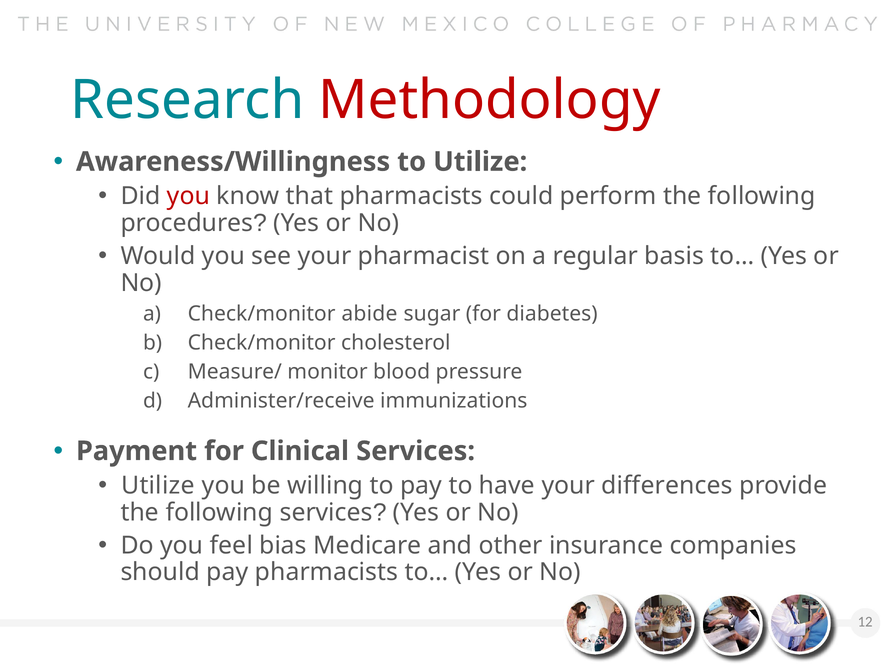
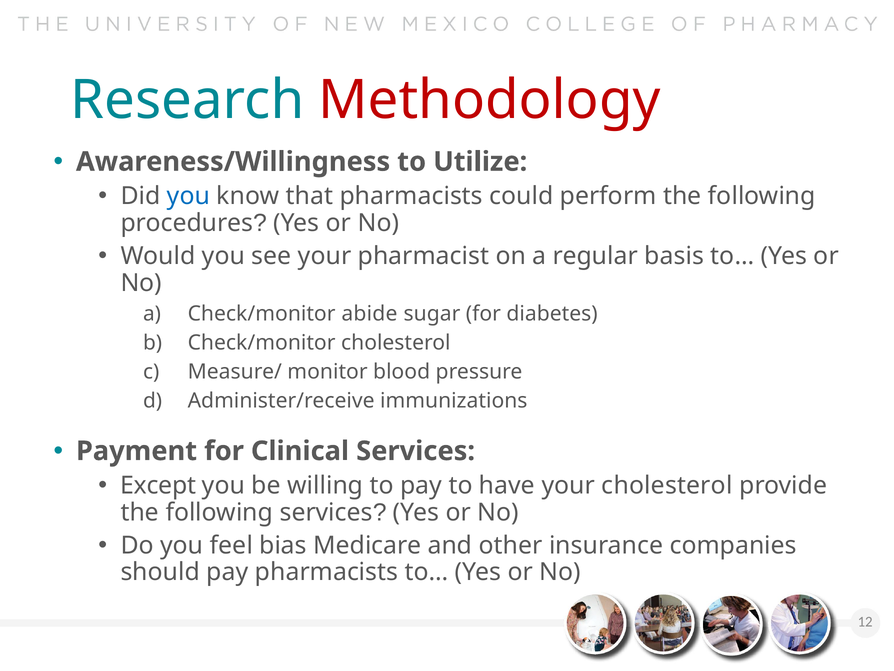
you colour: red -> blue (189, 196)
Utilize: Utilize -> Except (158, 485)
your differences: differences -> cholesterol (667, 485)
